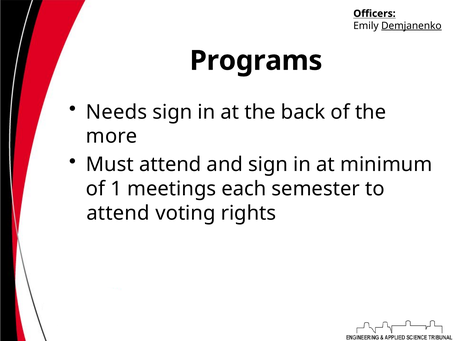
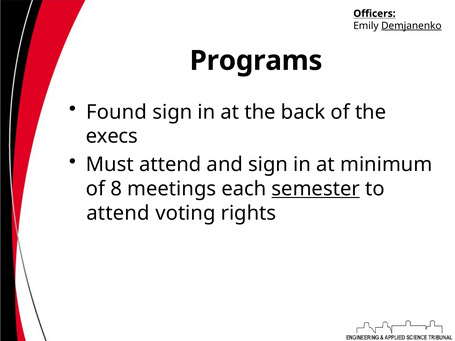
Needs: Needs -> Found (117, 112)
more: more -> execs (112, 136)
1: 1 -> 8 (116, 189)
semester underline: none -> present (316, 189)
